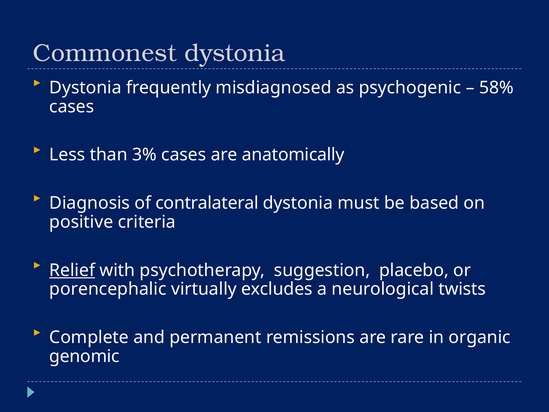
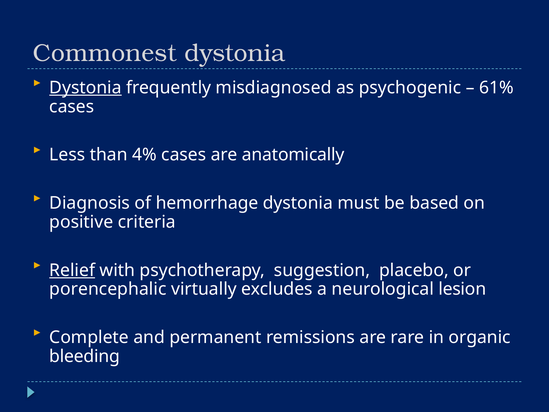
Dystonia underline: none -> present (85, 88)
58%: 58% -> 61% (496, 88)
3%: 3% -> 4% (144, 155)
contralateral: contralateral -> hemorrhage (207, 203)
twists: twists -> lesion (462, 289)
genomic: genomic -> bleeding (85, 356)
